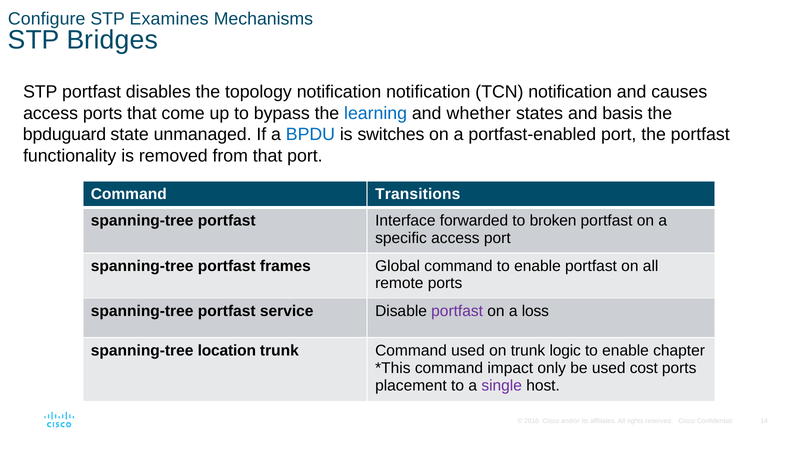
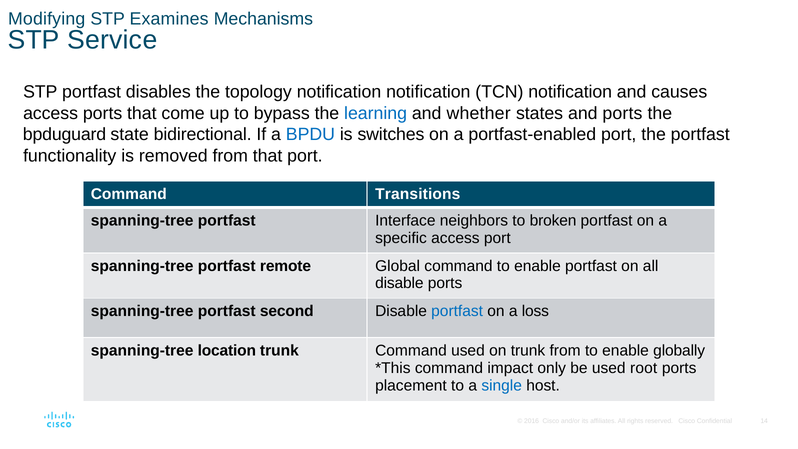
Configure: Configure -> Modifying (47, 19)
Bridges: Bridges -> Service (112, 40)
and basis: basis -> ports (622, 113)
unmanaged: unmanaged -> bidirectional (203, 134)
forwarded: forwarded -> neighbors (474, 221)
frames: frames -> remote (285, 266)
remote: remote -> disable (399, 283)
service: service -> second (287, 311)
portfast colour: purple -> blue (457, 311)
trunk logic: logic -> from (565, 351)
chapter: chapter -> globally (679, 351)
cost: cost -> root (644, 368)
single colour: purple -> blue (502, 385)
